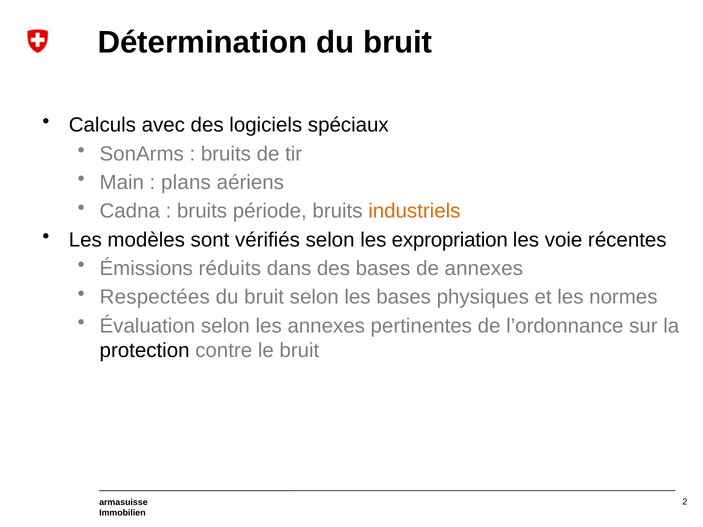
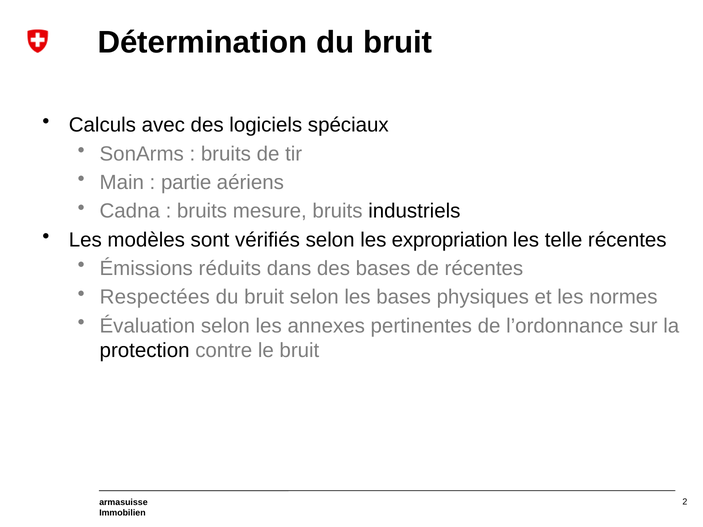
plans: plans -> partie (186, 183)
période: période -> mesure (270, 211)
industriels colour: orange -> black (414, 211)
voie: voie -> telle (564, 240)
de annexes: annexes -> récentes (484, 269)
